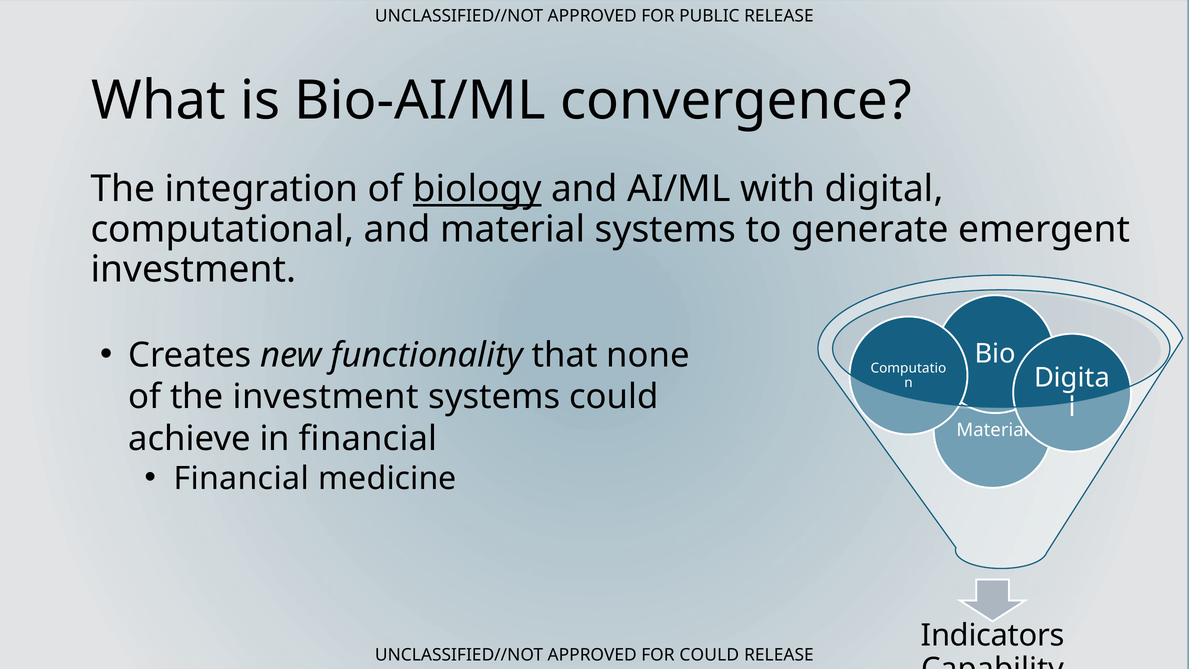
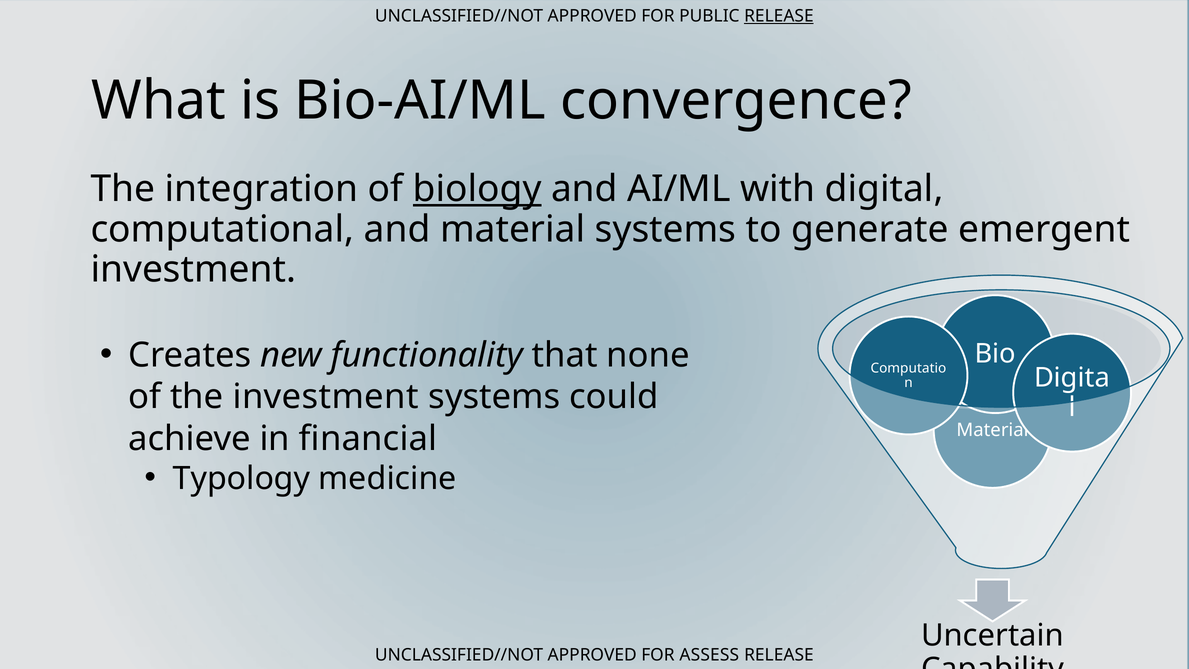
RELEASE underline: none -> present (779, 16)
Financial: Financial -> Typology (241, 478)
Indicators: Indicators -> Uncertain (992, 635)
FOR COULD: COULD -> ASSESS (709, 655)
